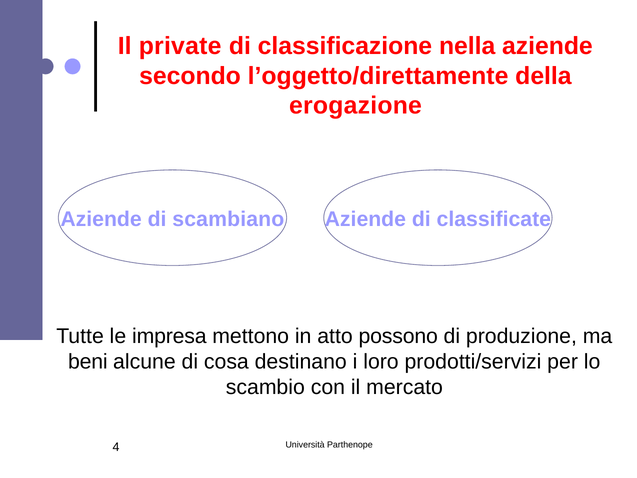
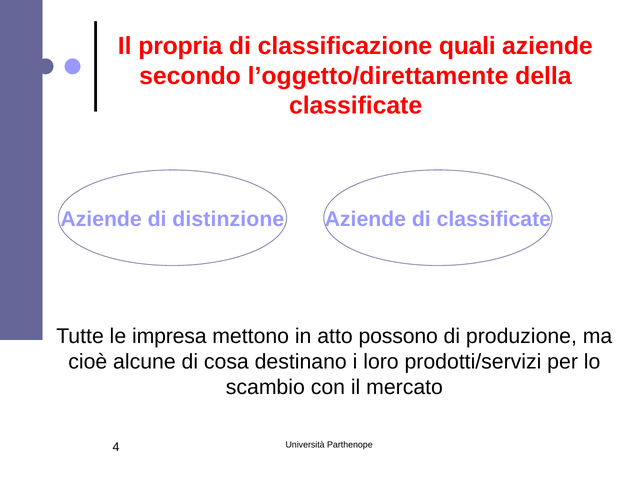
private: private -> propria (180, 46)
nella: nella -> quali (467, 46)
erogazione: erogazione -> classificate (356, 106)
scambiano: scambiano -> distinzione (228, 219)
beni: beni -> cioè (88, 361)
